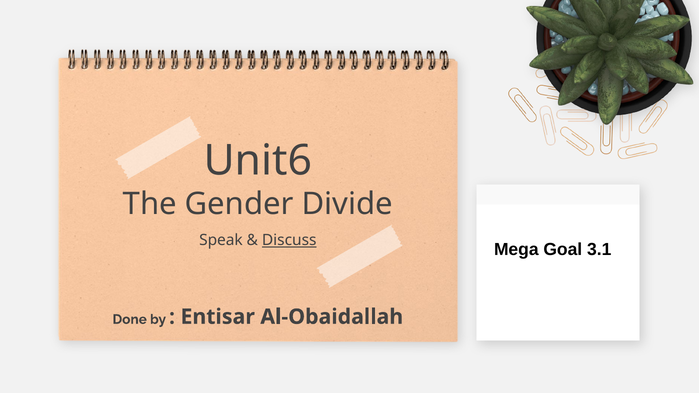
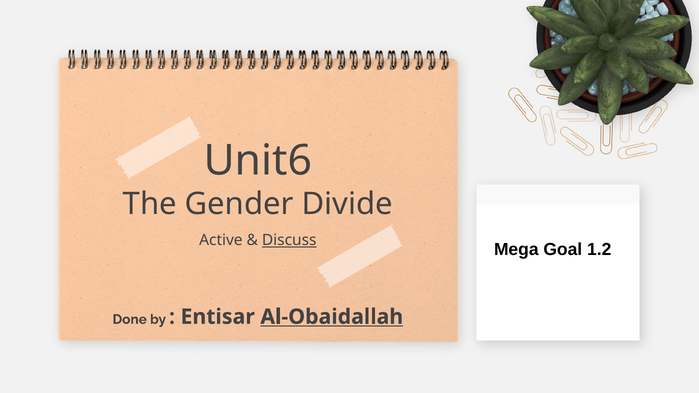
Speak: Speak -> Active (221, 240)
3.1: 3.1 -> 1.2 (599, 250)
Al-Obaidallah underline: none -> present (332, 317)
